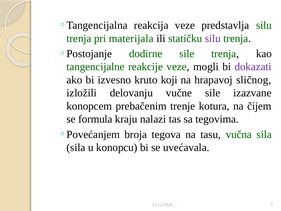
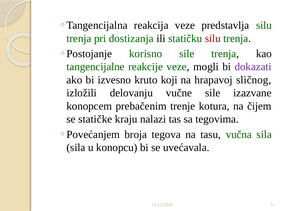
materijala: materijala -> dostizanja (131, 38)
silu colour: purple -> red (213, 38)
dodirne: dodirne -> korisno (146, 54)
formula: formula -> statičke (95, 119)
